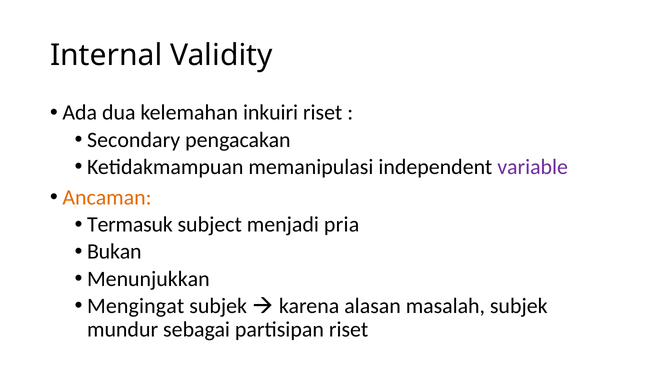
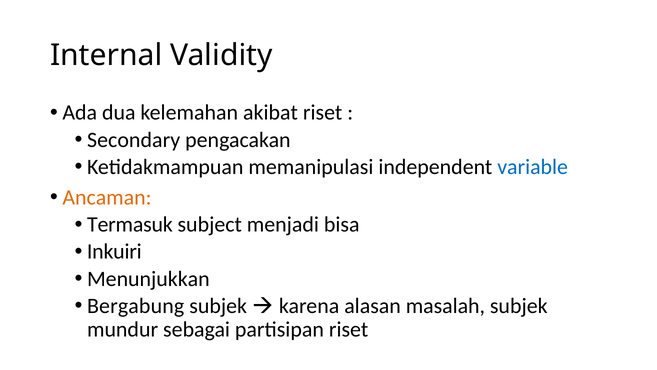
inkuiri: inkuiri -> akibat (270, 113)
variable colour: purple -> blue (533, 167)
pria: pria -> bisa (342, 224)
Bukan: Bukan -> Inkuiri (114, 251)
Mengingat: Mengingat -> Bergabung (136, 306)
